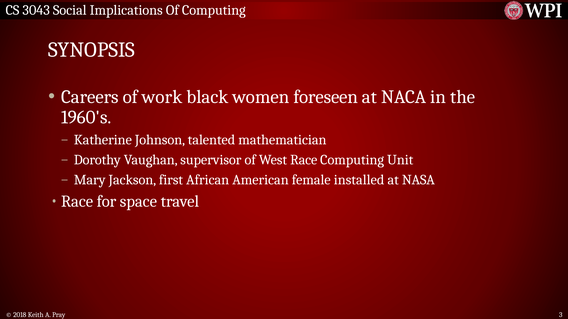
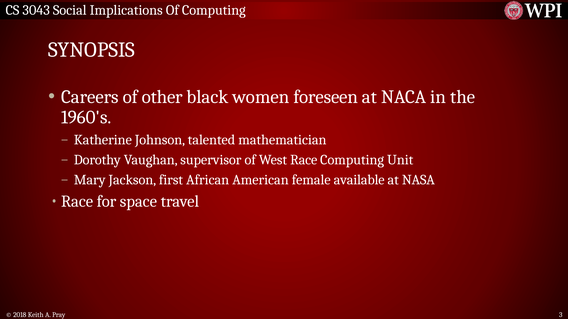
work: work -> other (162, 97)
installed: installed -> available (359, 180)
